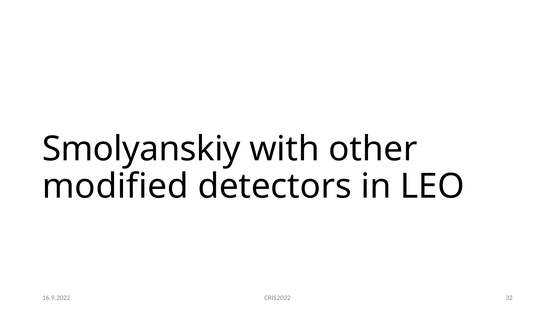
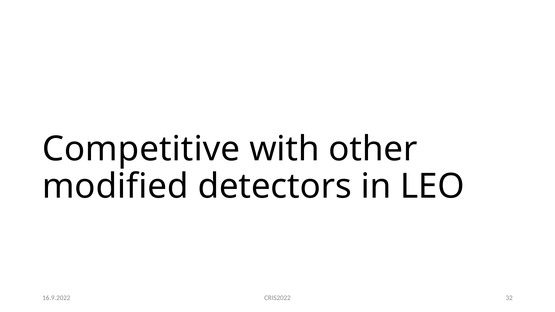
Smolyanskiy: Smolyanskiy -> Competitive (141, 149)
